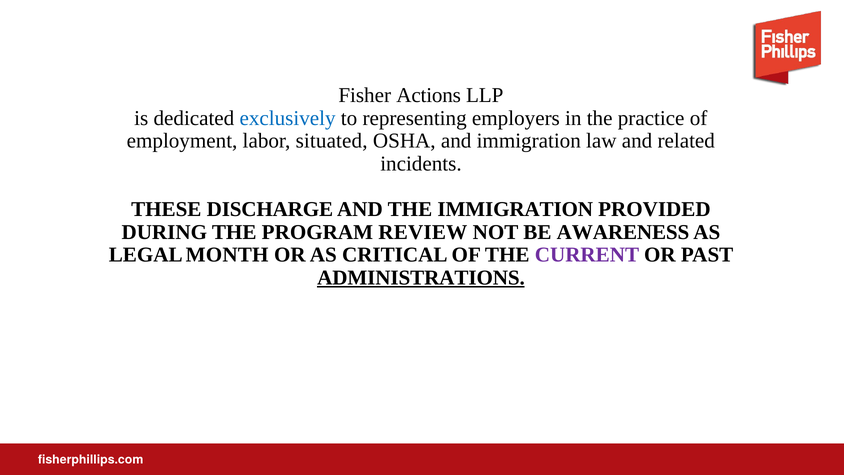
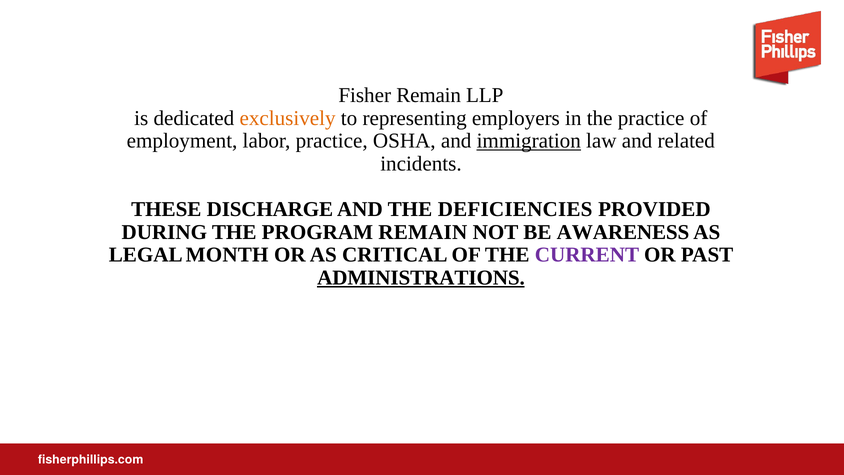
Fisher Actions: Actions -> Remain (429, 95)
exclusively colour: blue -> orange (288, 118)
labor situated: situated -> practice (332, 141)
immigration underline: none -> present (529, 141)
THE IMMIGRATION: IMMIGRATION -> DEFICIENCIES (515, 209)
PROGRAM REVIEW: REVIEW -> REMAIN (423, 232)
